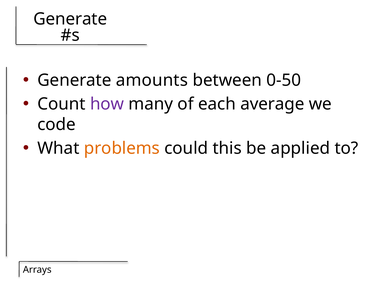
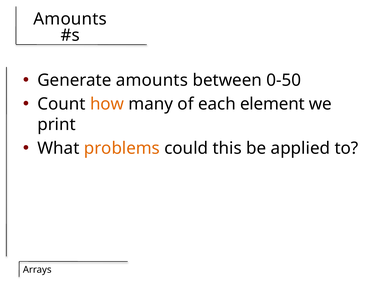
Generate: Generate -> Amounts (70, 19)
how colour: purple -> orange (107, 104)
average: average -> element (272, 104)
code: code -> print (57, 125)
